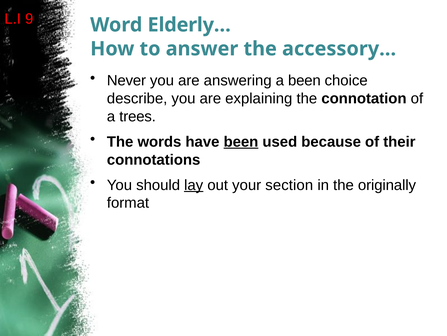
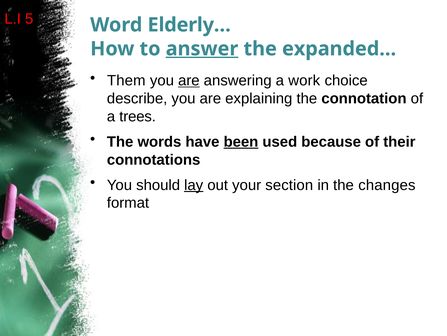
9: 9 -> 5 (29, 19)
answer underline: none -> present (202, 49)
accessory…: accessory… -> expanded… (339, 49)
Never: Never -> Them (126, 80)
are underline: none -> present (189, 80)
a been: been -> work (304, 80)
originally: originally -> changes (387, 185)
